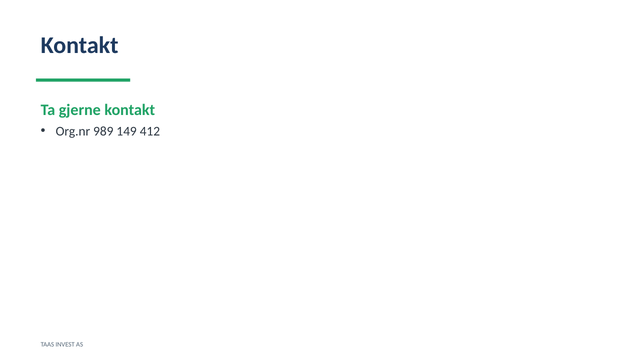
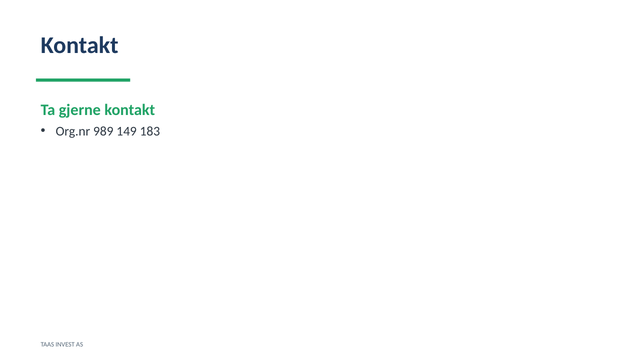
412: 412 -> 183 (150, 131)
